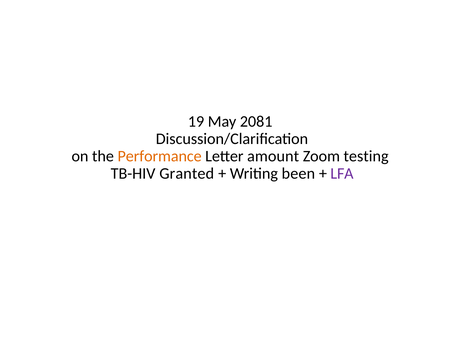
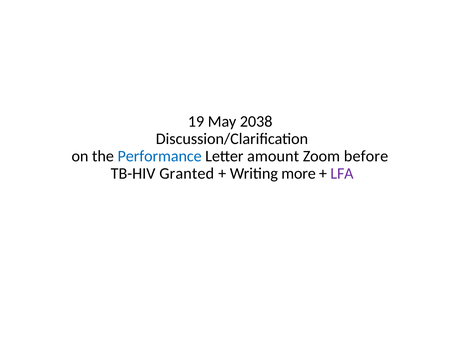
2081: 2081 -> 2038 (256, 121)
Performance colour: orange -> blue (160, 156)
testing: testing -> before (366, 156)
been: been -> more (299, 174)
